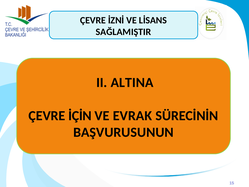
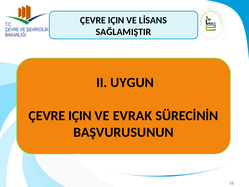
İZNİ: İZNİ -> IÇIN (116, 20)
ALTINA: ALTINA -> UYGUN (132, 82)
İÇİN: İÇİN -> IÇIN (80, 116)
